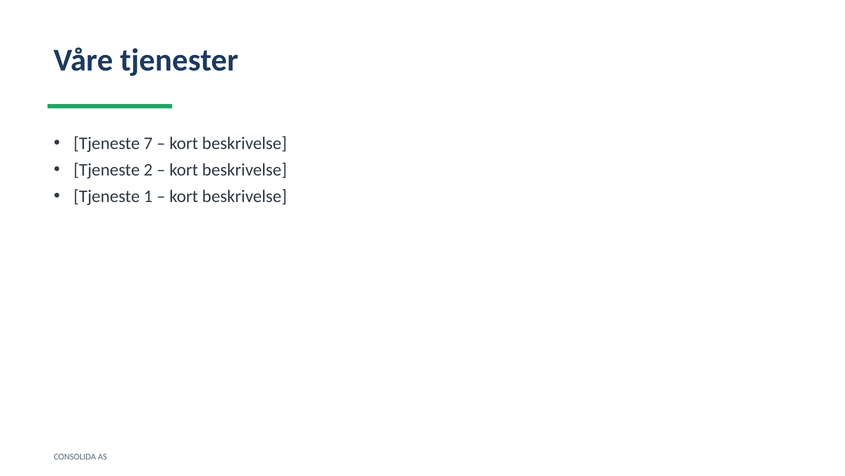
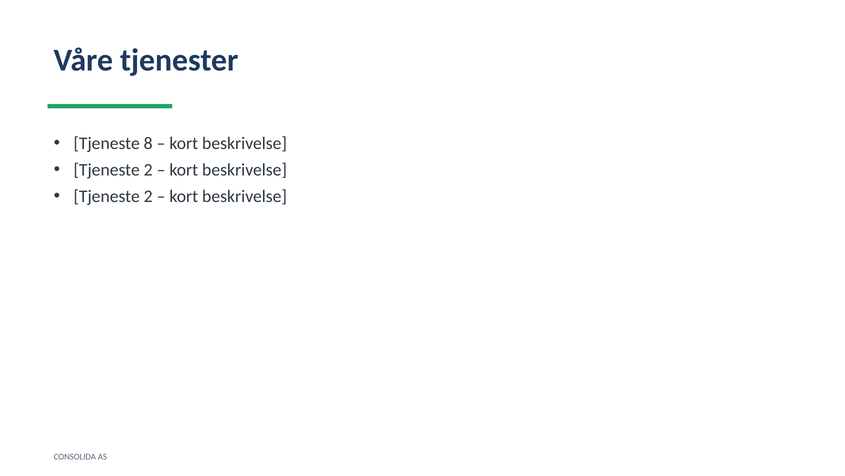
7: 7 -> 8 (148, 143)
1: 1 -> 2 (148, 196)
